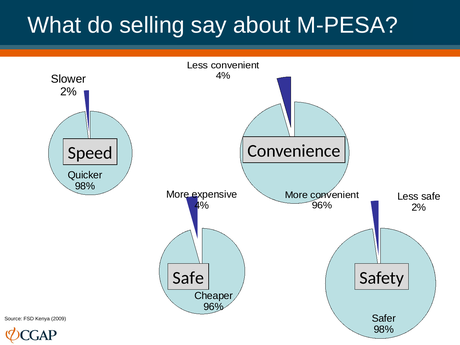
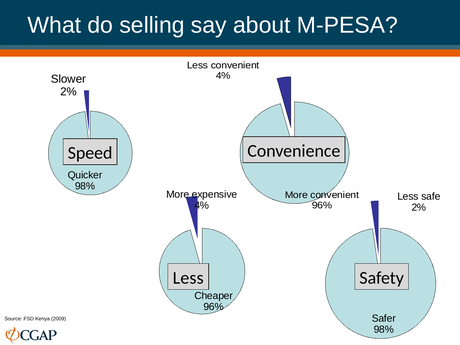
Safe: Safe -> Less (188, 278)
